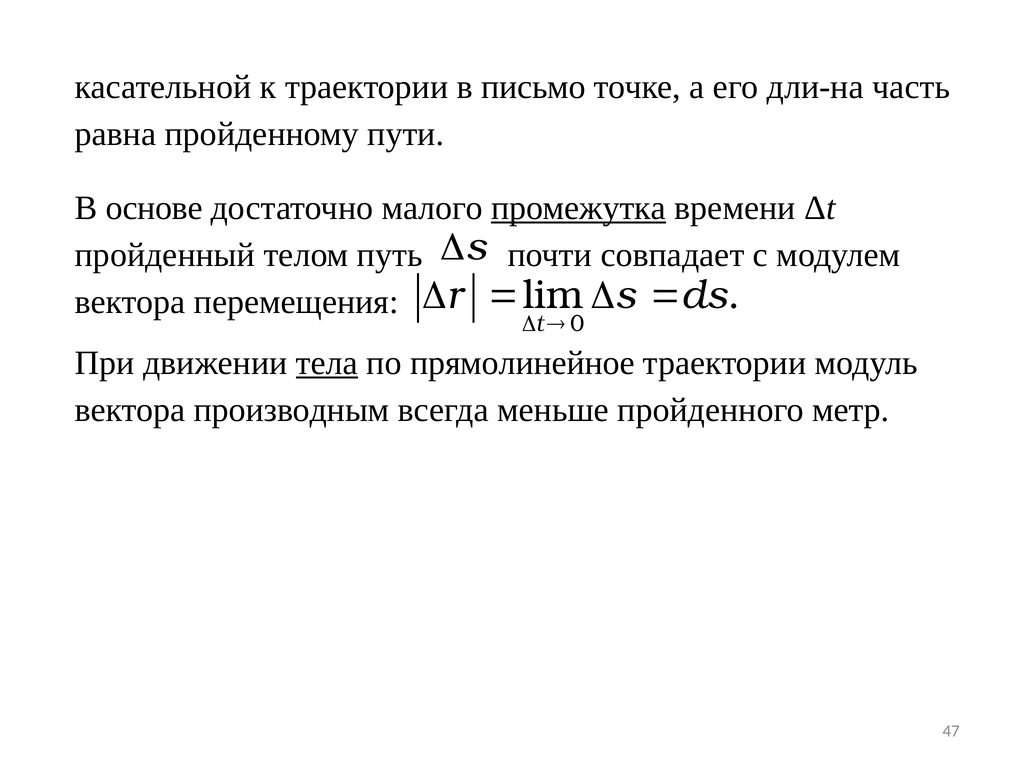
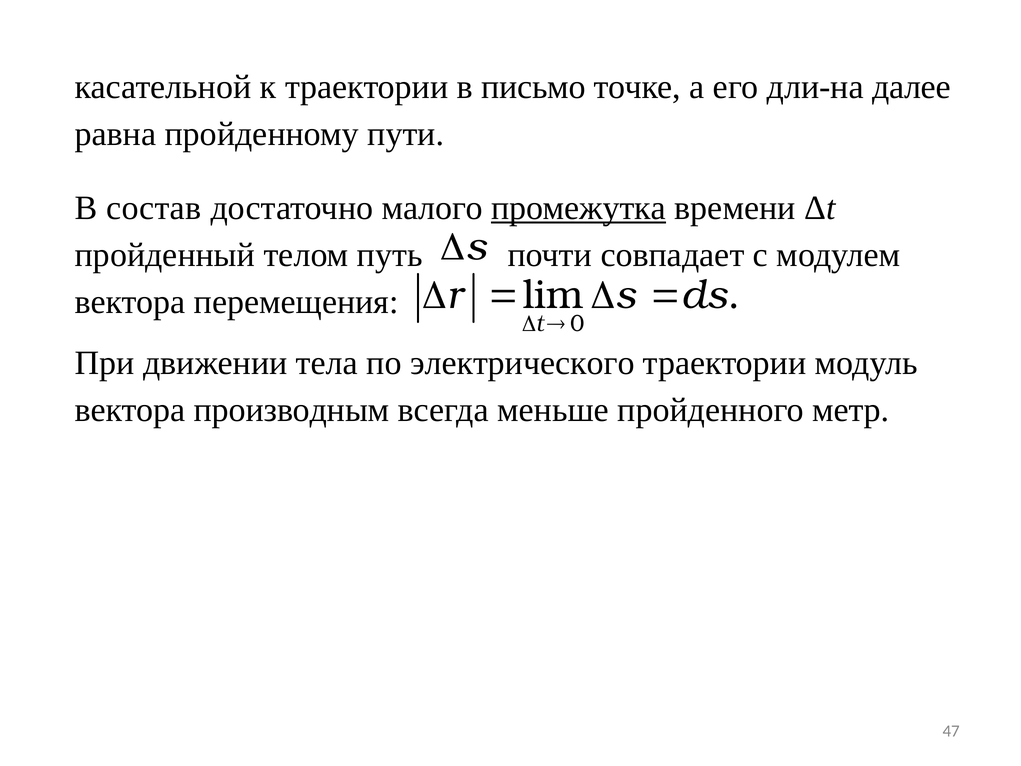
часть: часть -> далее (912, 87)
основе: основе -> состав (154, 208)
тела underline: present -> none (327, 363)
прямолинейное: прямолинейное -> электрического (522, 363)
